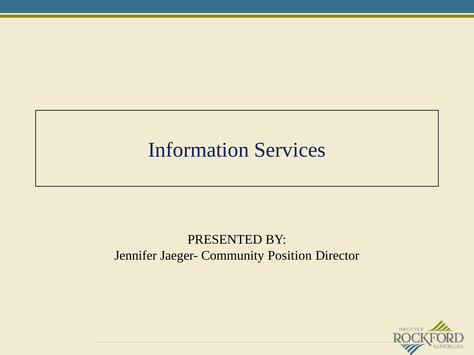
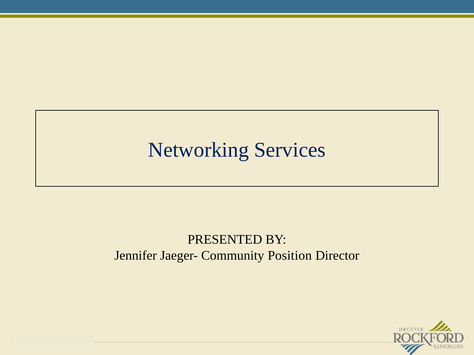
Information: Information -> Networking (199, 150)
